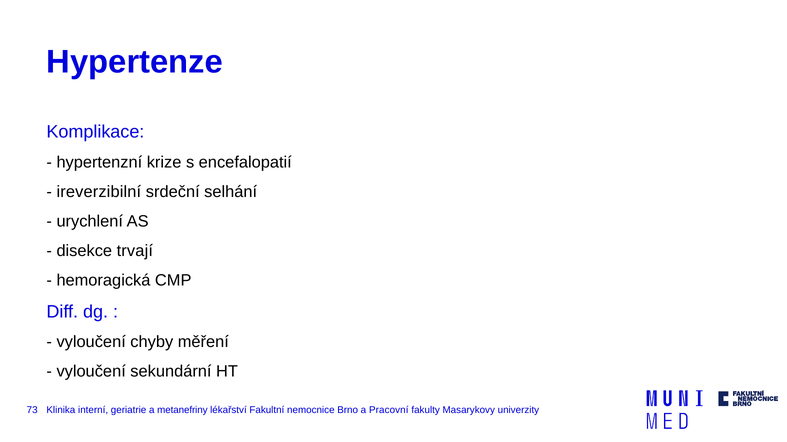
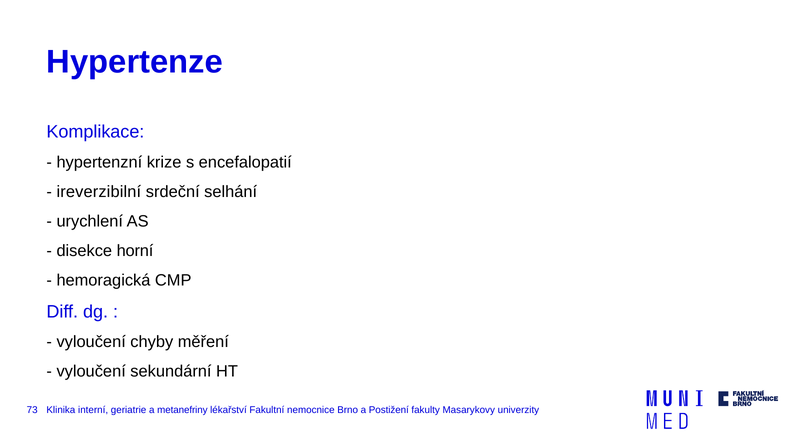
trvají: trvají -> horní (135, 251)
Pracovní: Pracovní -> Postižení (389, 411)
